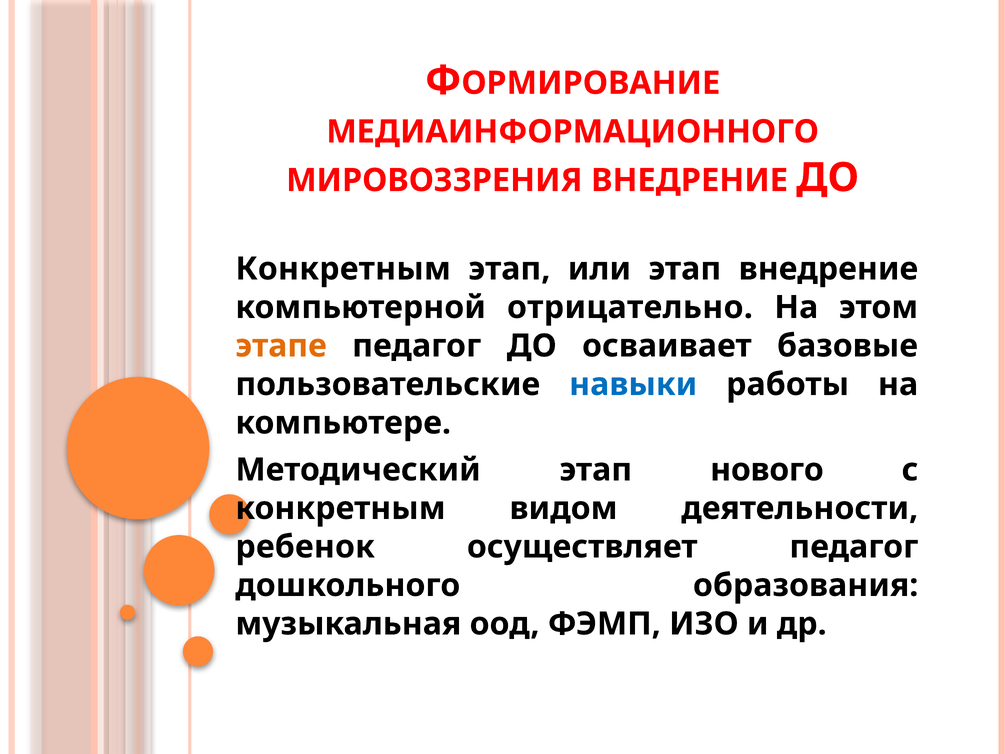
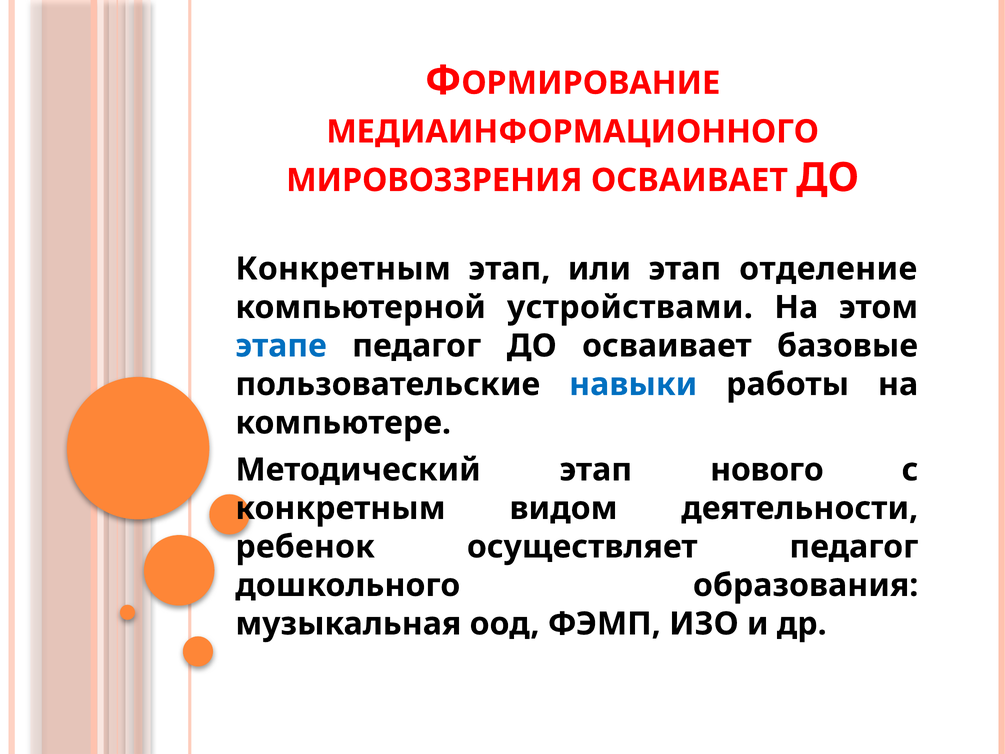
МИРОВОЗЗРЕНИЯ ВНЕДРЕНИЕ: ВНЕДРЕНИЕ -> ОСВАИВАЕТ (689, 180)
этап внедрение: внедрение -> отделение (828, 269)
отрицательно: отрицательно -> устройствами (630, 307)
этапе colour: orange -> blue (281, 346)
